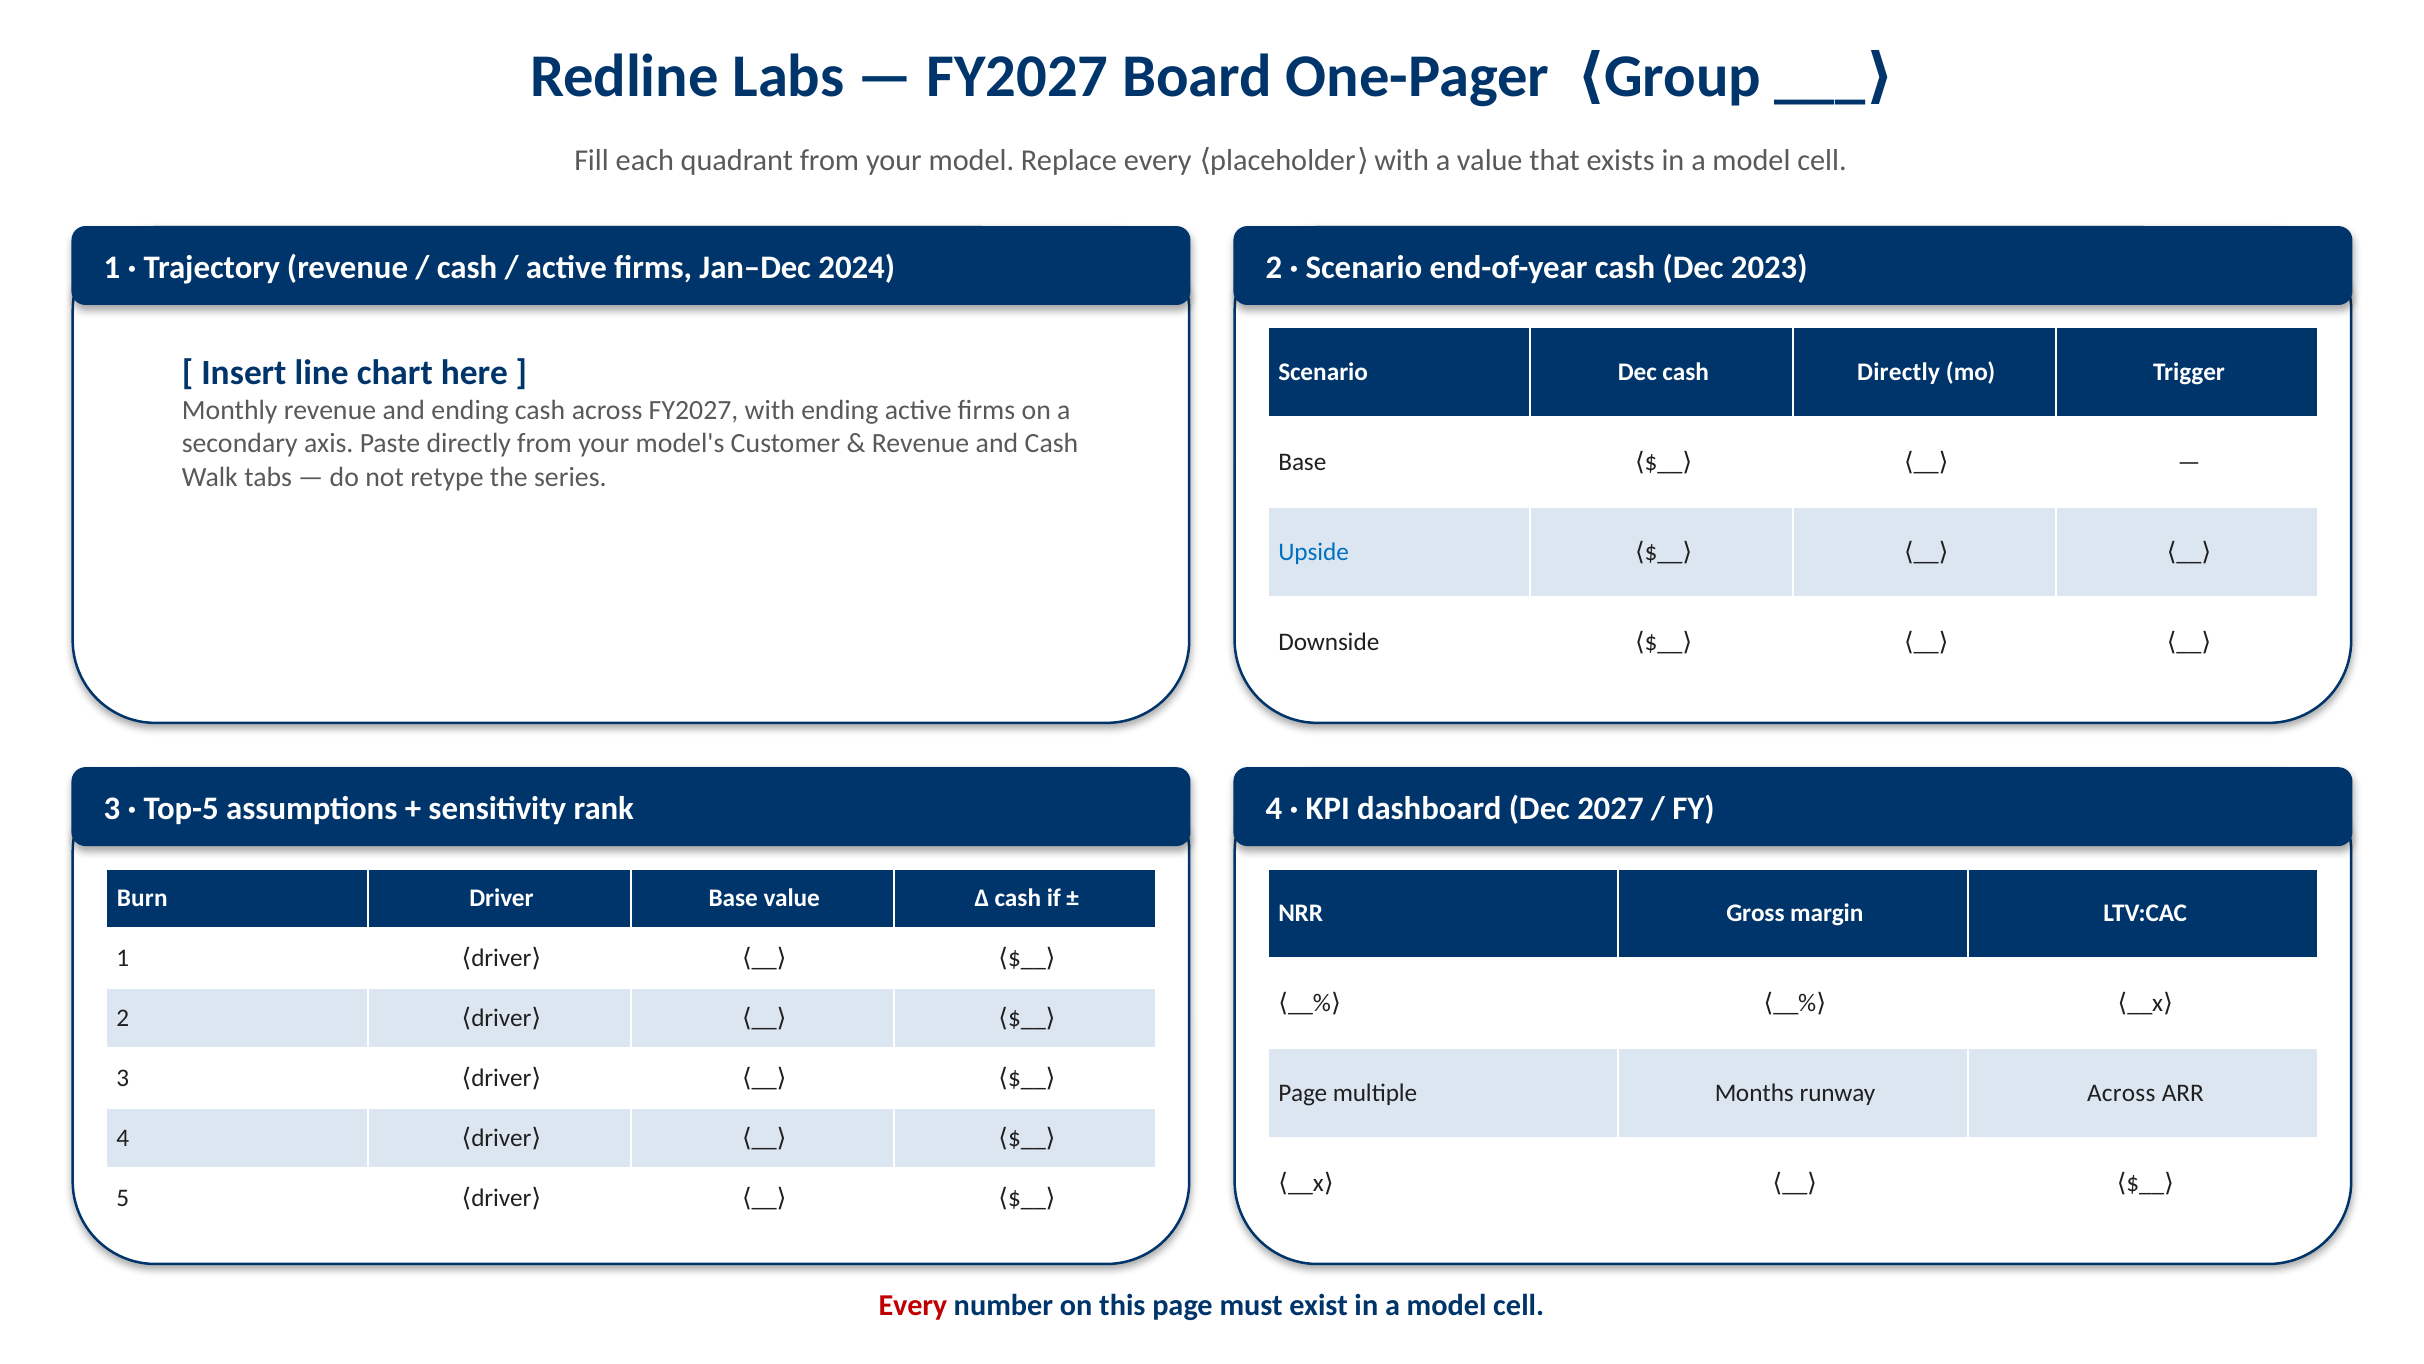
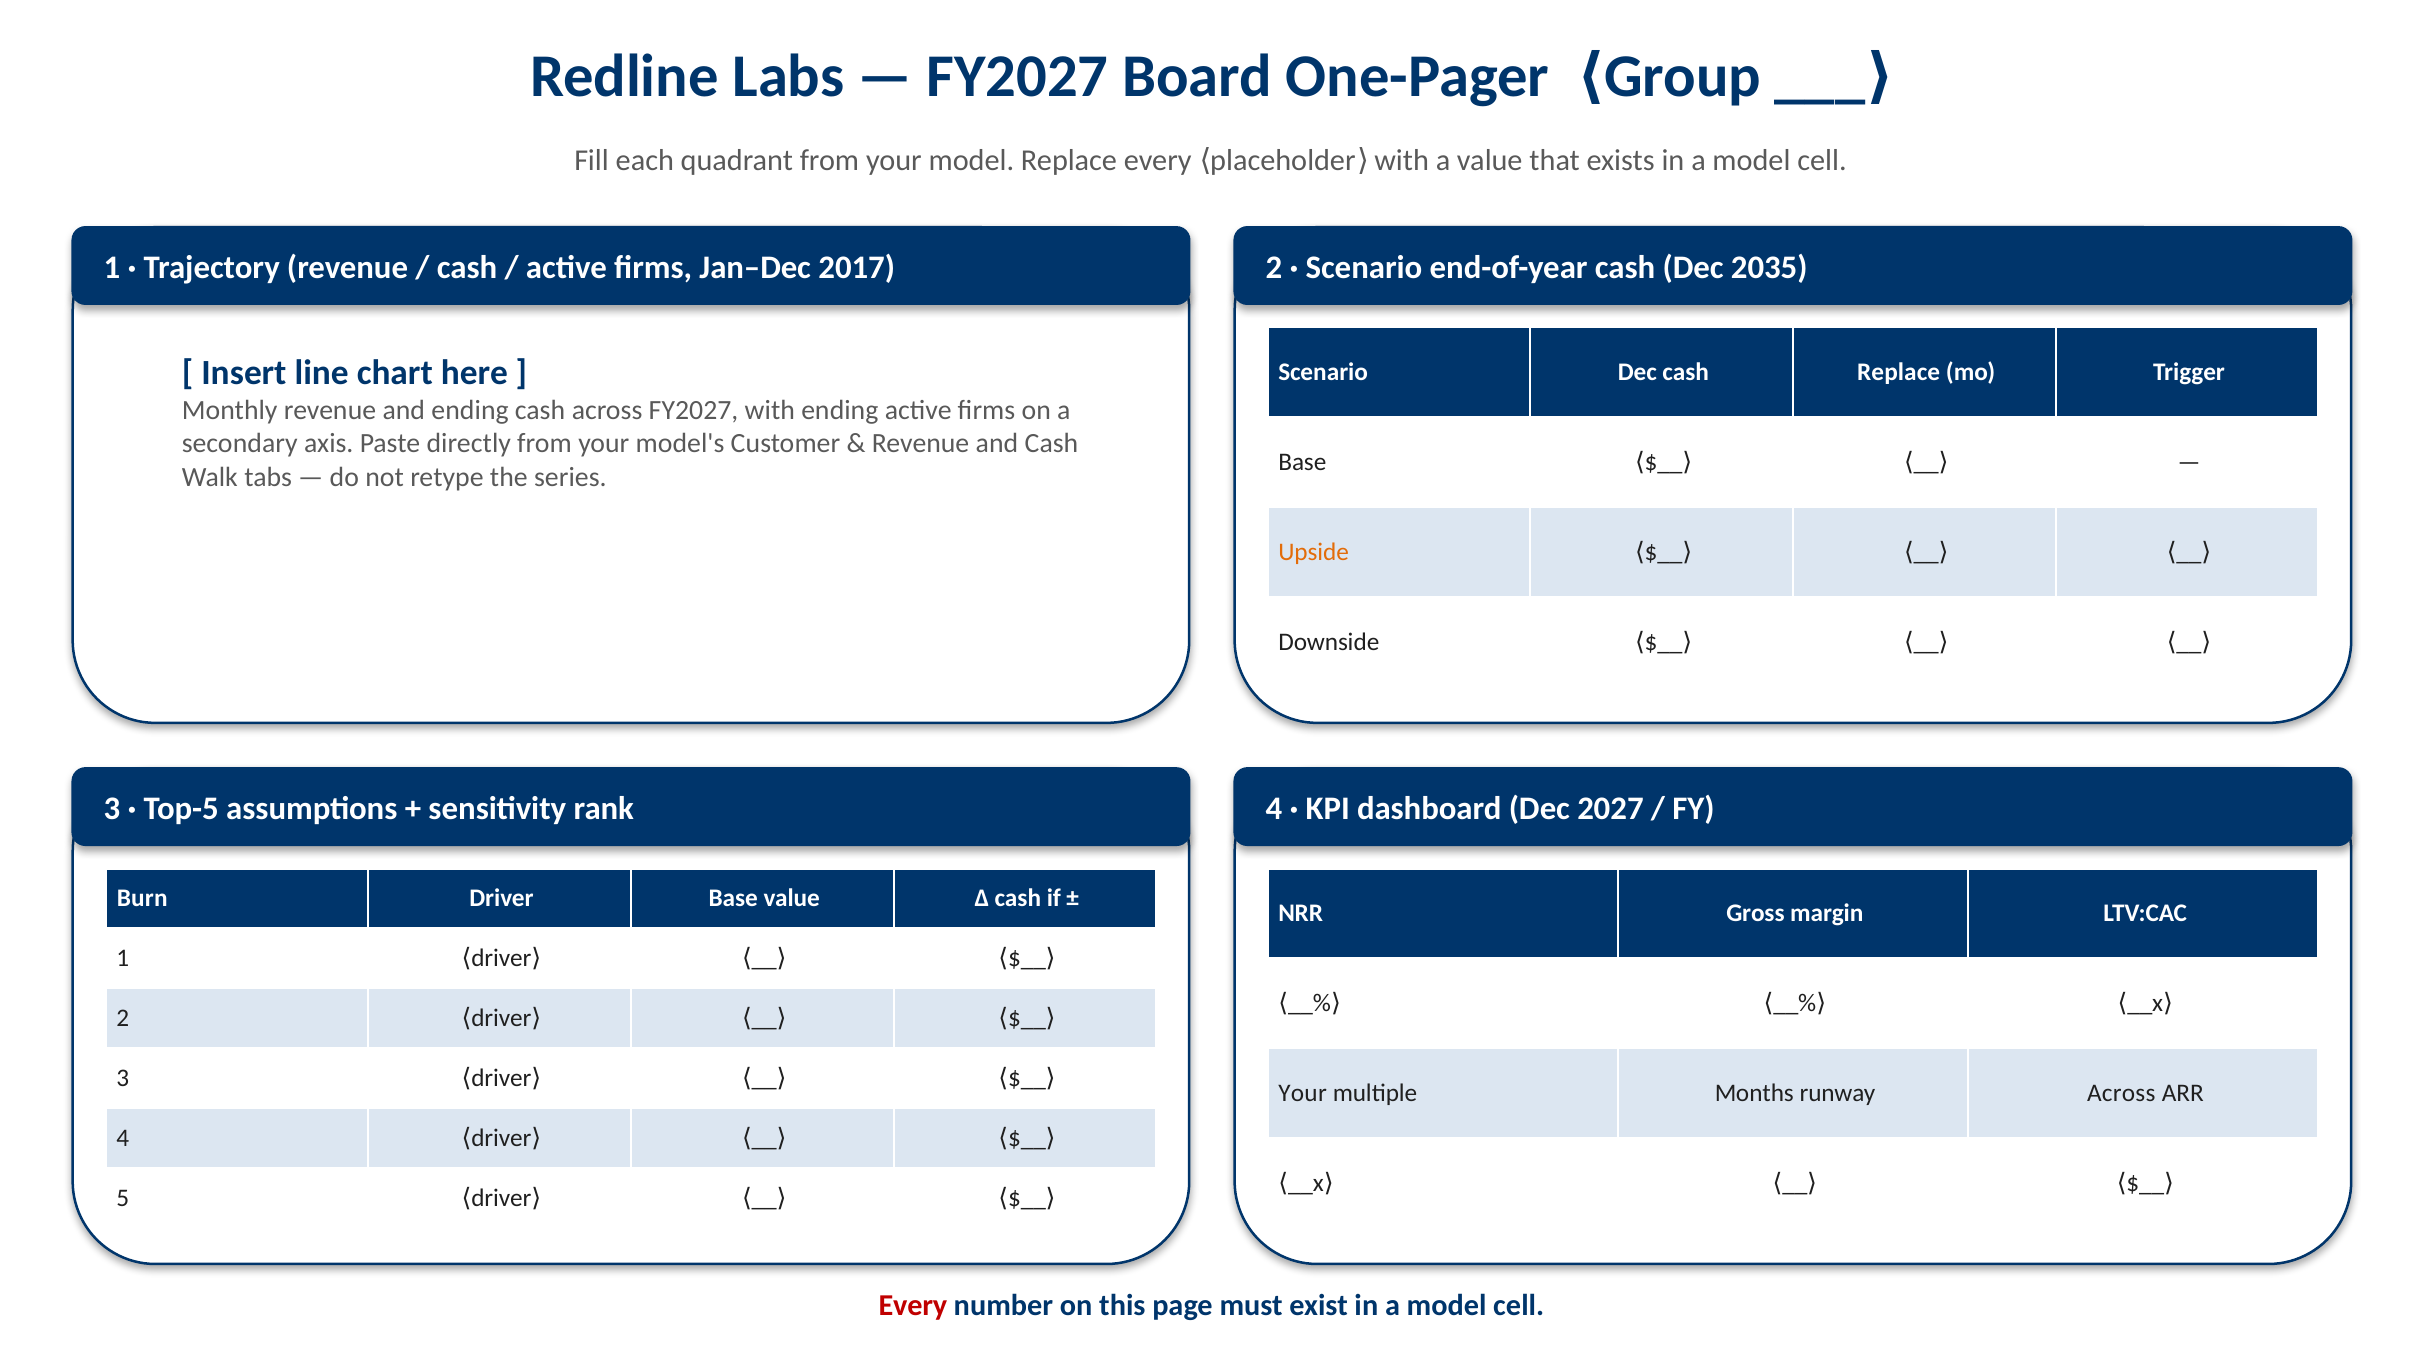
2024: 2024 -> 2017 (857, 268)
2023: 2023 -> 2035 (1769, 268)
cash Directly: Directly -> Replace (1899, 372)
Upside colour: blue -> orange (1314, 552)
Page: Page -> Your (1303, 1093)
